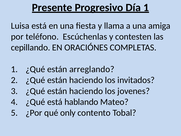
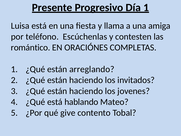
cepillando: cepillando -> romántico (31, 47)
only: only -> give (68, 113)
